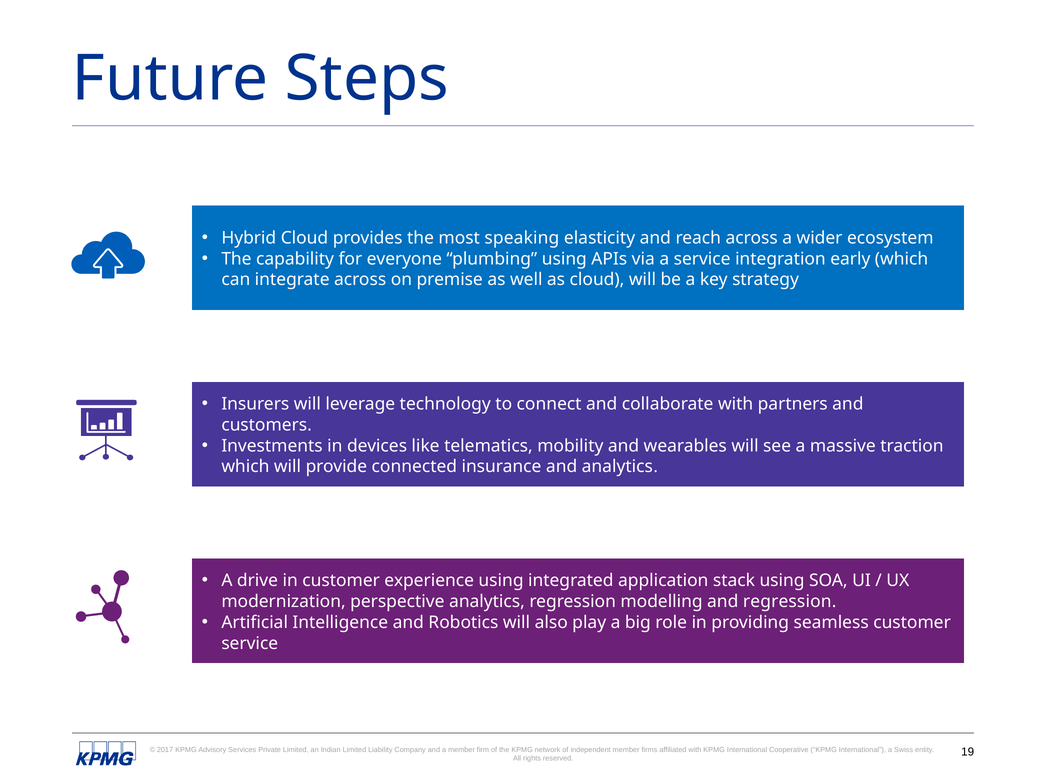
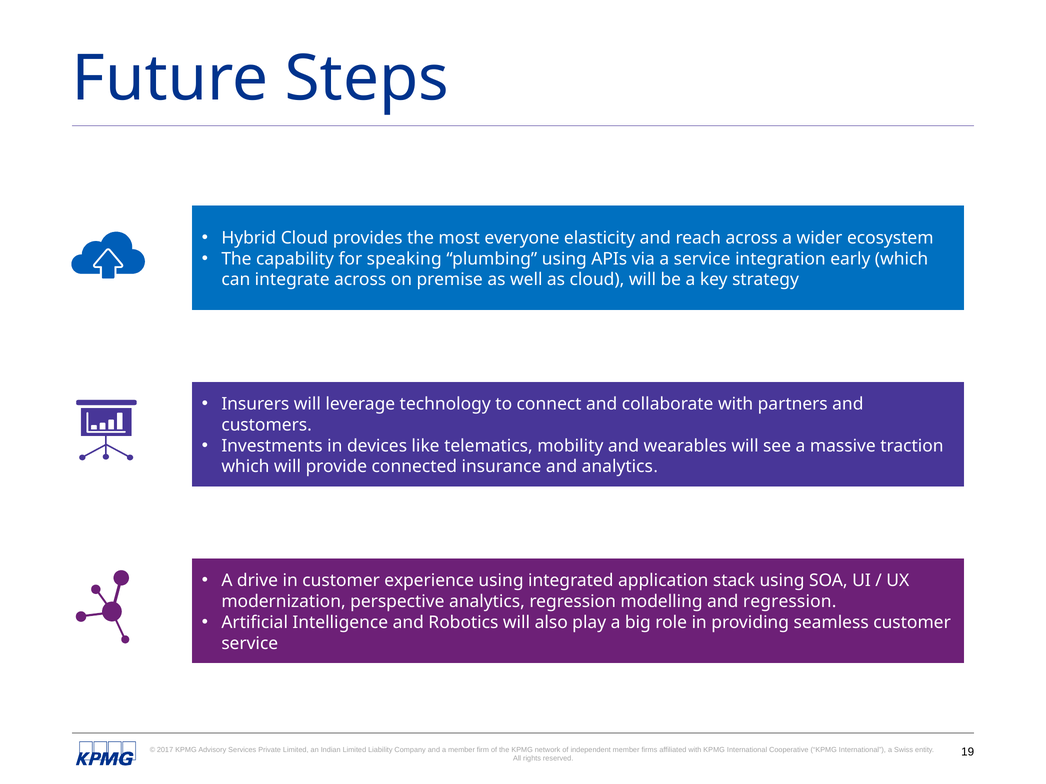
speaking: speaking -> everyone (522, 238)
everyone: everyone -> speaking (404, 259)
